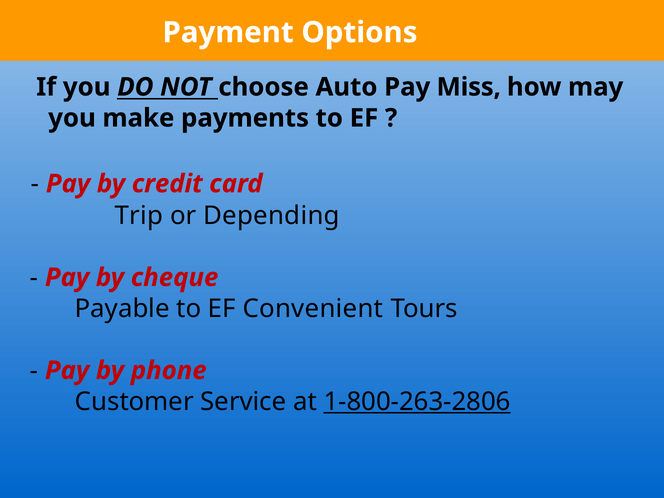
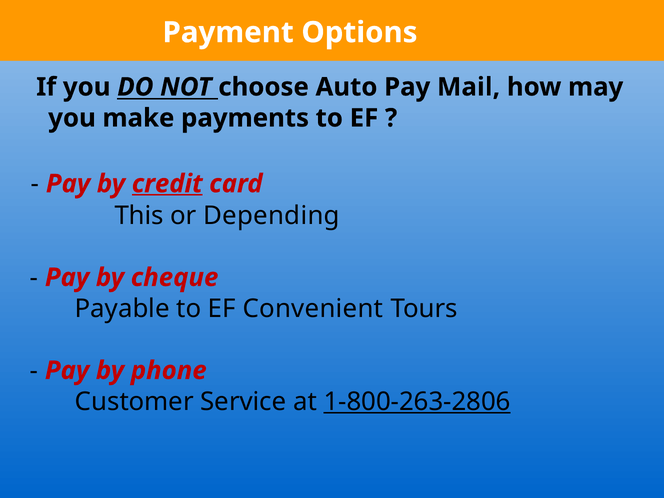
Miss: Miss -> Mail (468, 87)
credit underline: none -> present (167, 184)
Trip: Trip -> This (139, 215)
